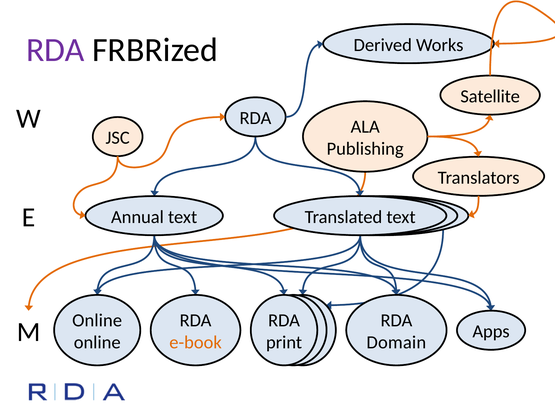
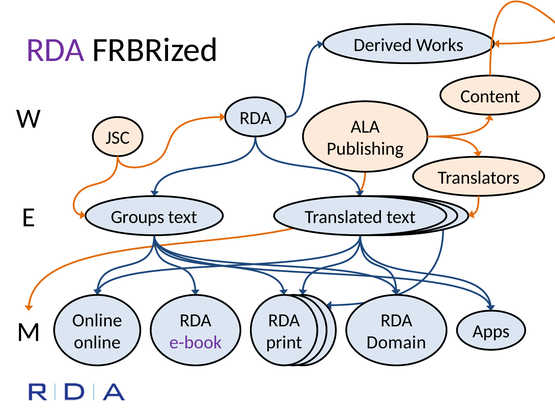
Satellite: Satellite -> Content (490, 96)
Annual: Annual -> Groups (138, 217)
e-book colour: orange -> purple (196, 343)
